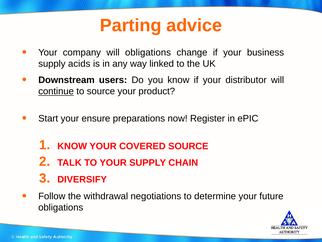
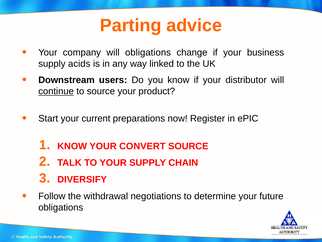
ensure: ensure -> current (96, 118)
COVERED: COVERED -> CONVERT (142, 146)
